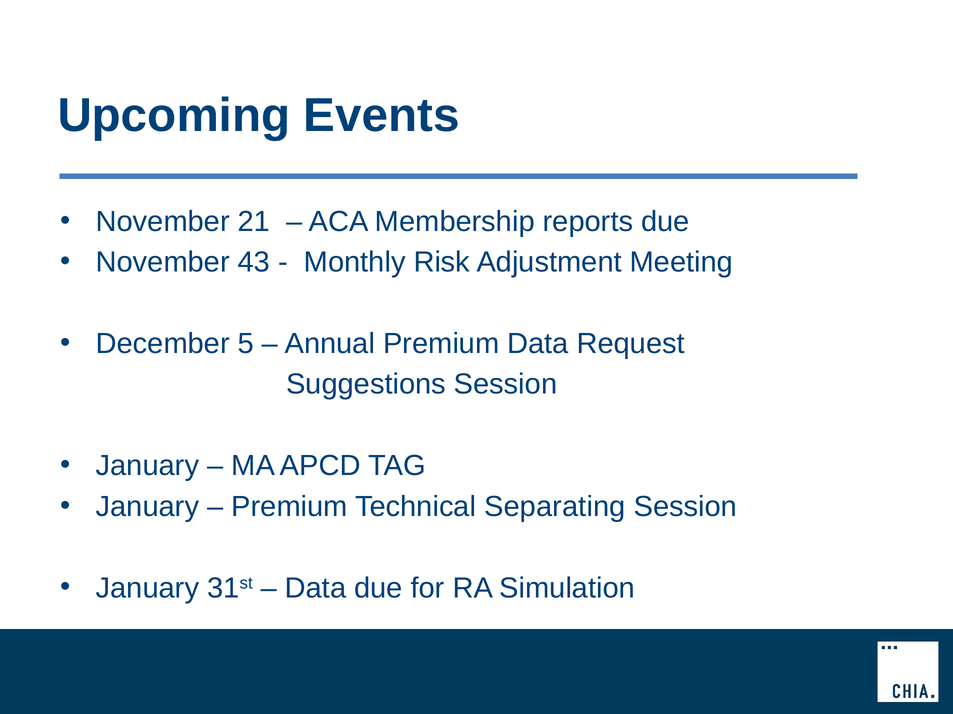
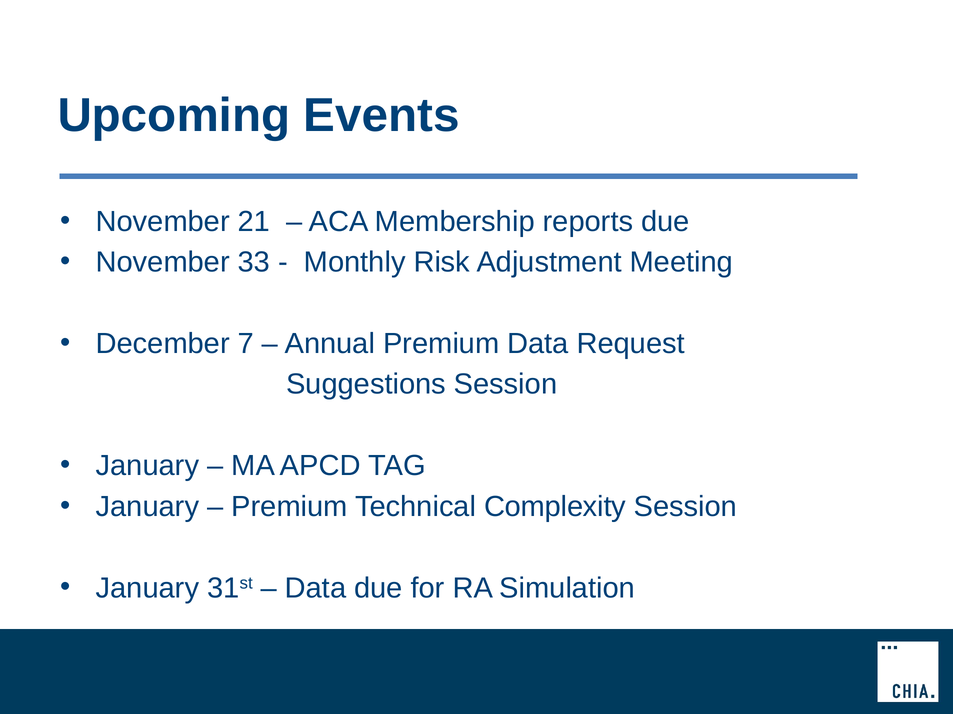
43: 43 -> 33 (254, 263)
5: 5 -> 7 (246, 344)
Separating: Separating -> Complexity (555, 507)
